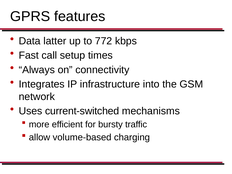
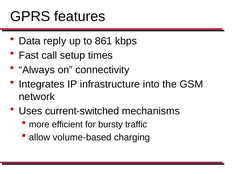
latter: latter -> reply (55, 41)
772: 772 -> 861 (104, 41)
